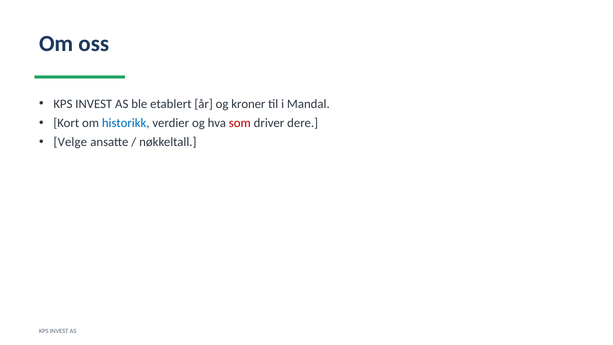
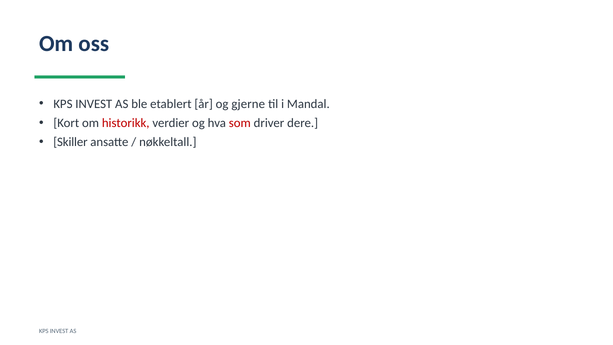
kroner: kroner -> gjerne (248, 104)
historikk colour: blue -> red (126, 123)
Velge: Velge -> Skiller (70, 142)
